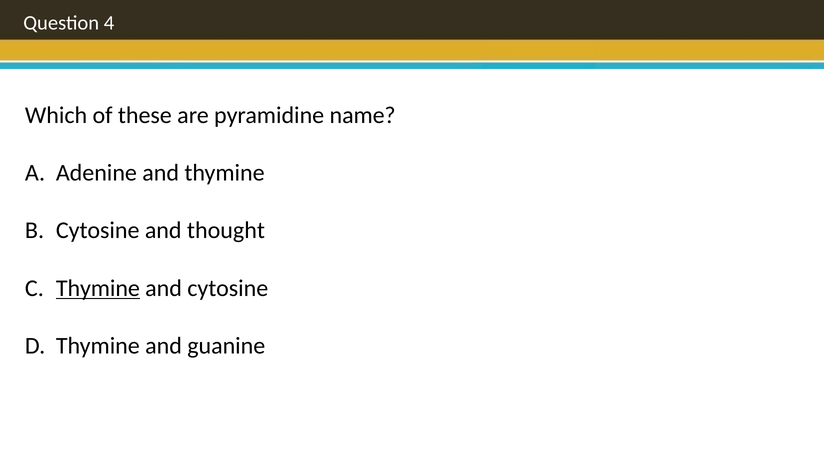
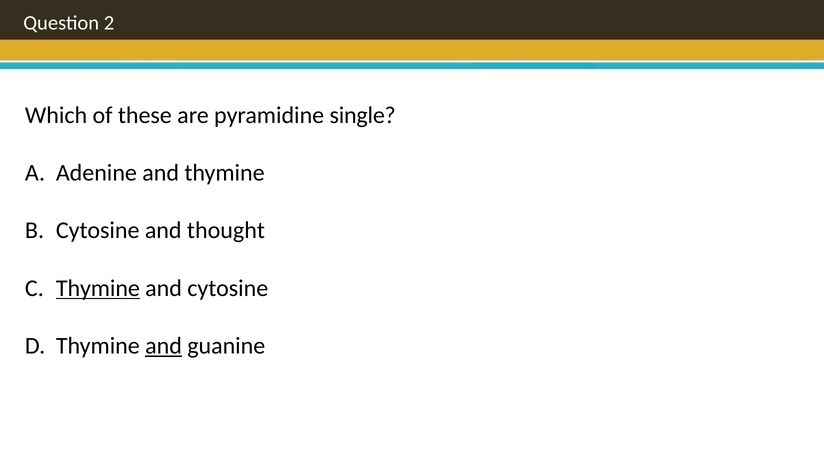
4: 4 -> 2 (109, 23)
name: name -> single (363, 115)
and underline: none -> present (164, 346)
